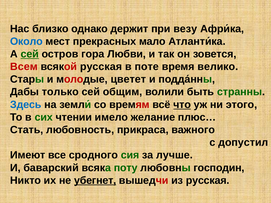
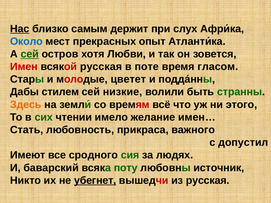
Нас underline: none -> present (20, 29)
однако: однако -> самым (89, 29)
везу: везу -> слух (185, 29)
мало: мало -> опыт (152, 41)
гора: гора -> хотя (93, 54)
Всем: Всем -> Имен (24, 67)
велико: велико -> гласом (218, 67)
только: только -> стилем (60, 92)
общим: общим -> низкие (123, 92)
Здесь colour: blue -> orange (26, 105)
что underline: present -> none (182, 105)
плюс…: плюс… -> имен… (197, 117)
лучше: лучше -> людях (175, 155)
господин: господин -> источник (219, 168)
